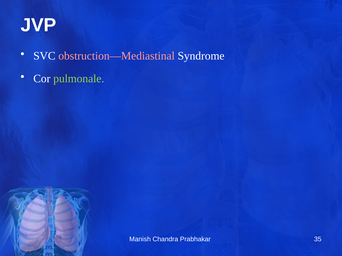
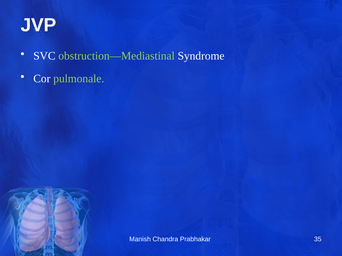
obstruction—Mediastinal colour: pink -> light green (117, 56)
